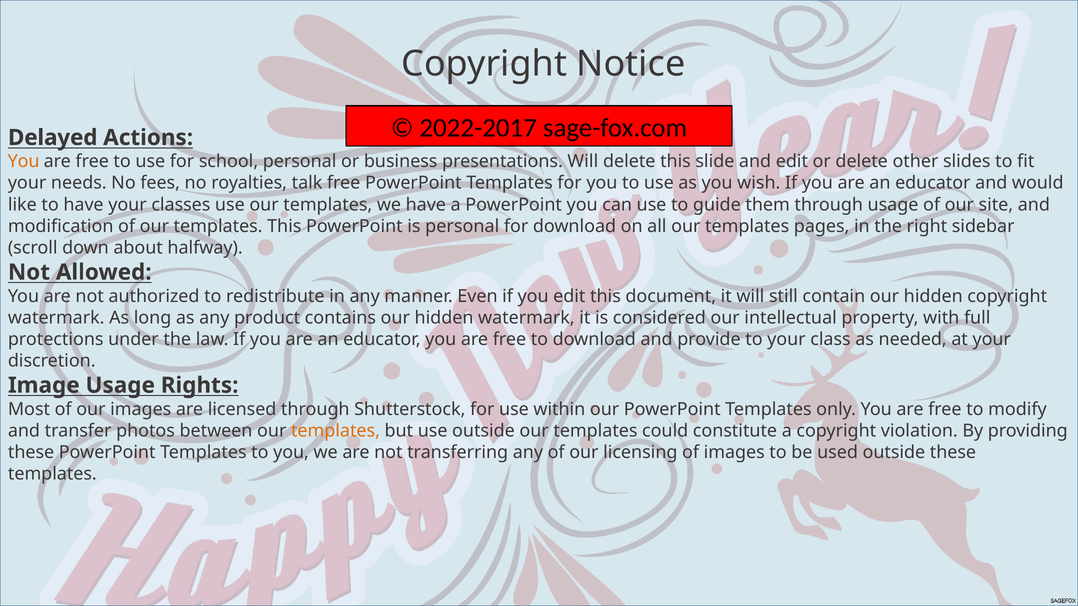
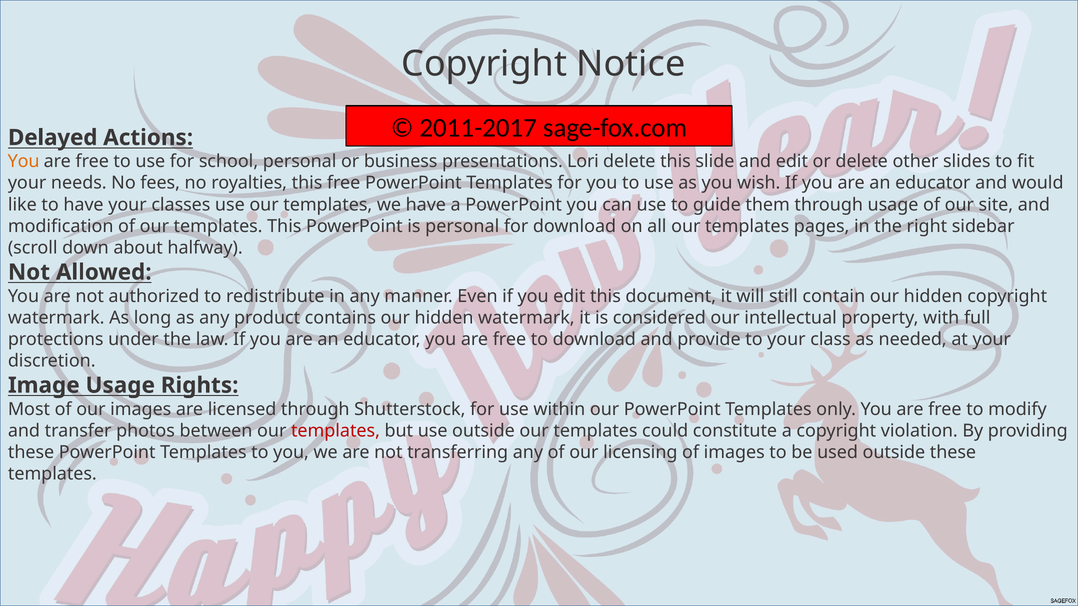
2022-2017: 2022-2017 -> 2011-2017 (478, 128)
presentations Will: Will -> Lori (583, 162)
royalties talk: talk -> this (307, 183)
templates colour: orange -> red (335, 431)
